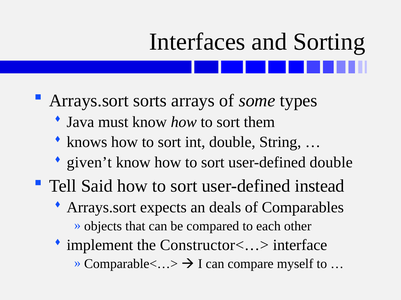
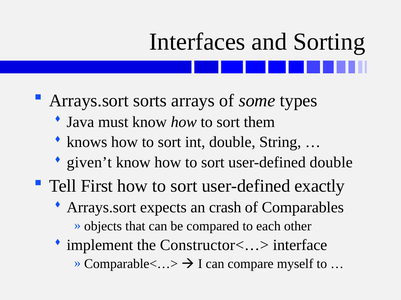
Said: Said -> First (97, 187)
instead: instead -> exactly (320, 187)
deals: deals -> crash (225, 208)
